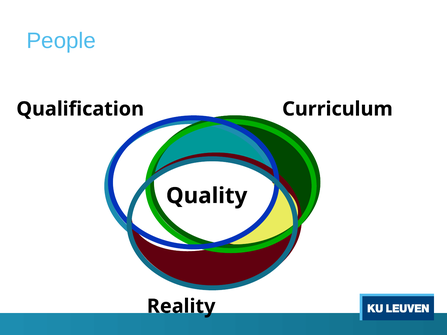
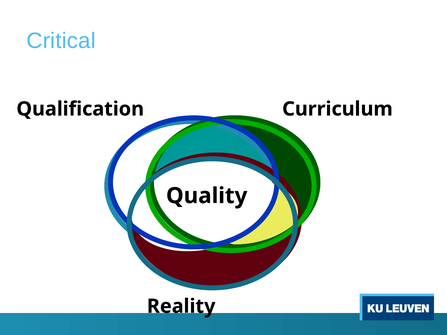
People: People -> Critical (61, 41)
